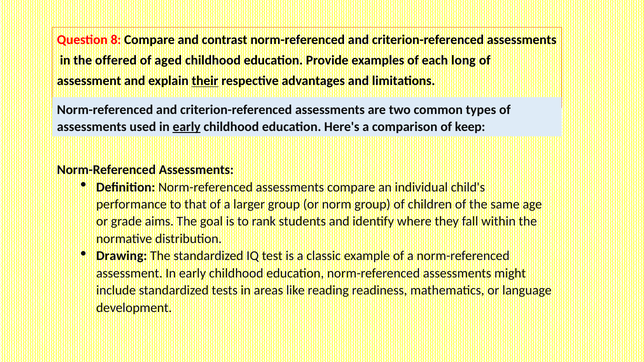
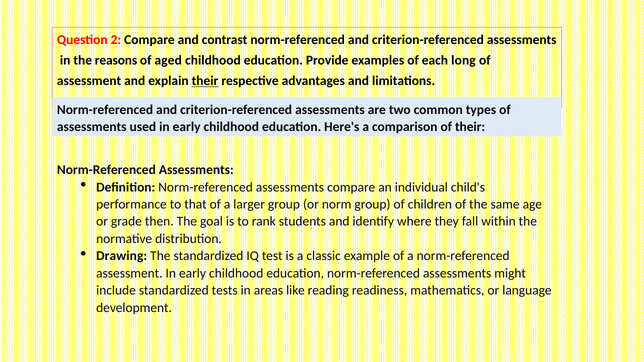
8: 8 -> 2 (116, 40)
offered: offered -> reasons (116, 60)
early underline: present -> none (187, 127)
of keep: keep -> their (470, 127)
aims: aims -> then (159, 222)
